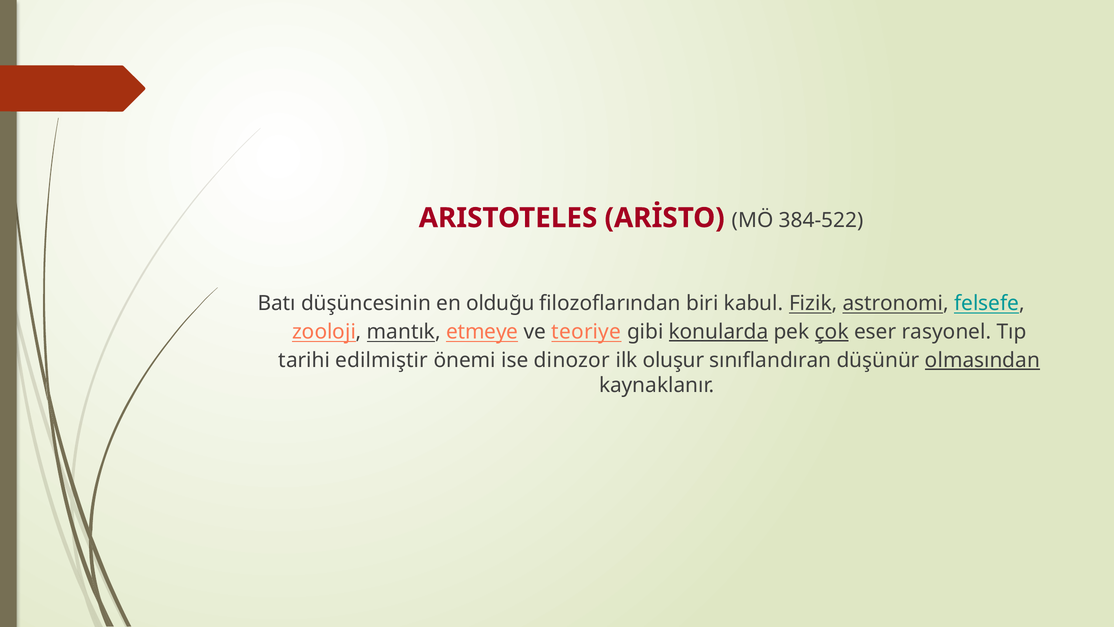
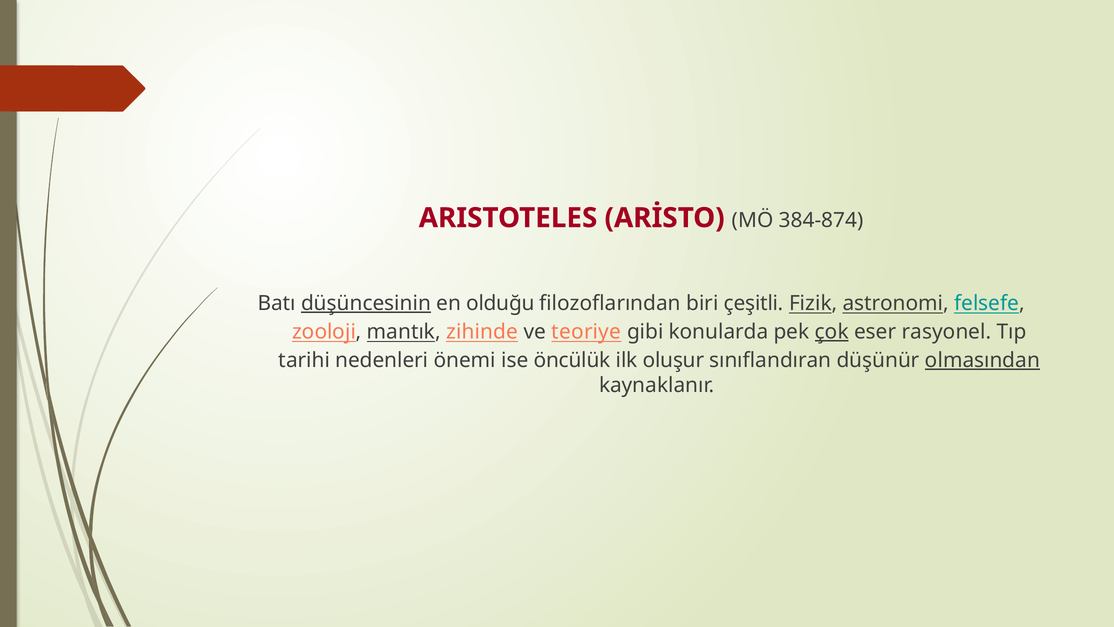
384-522: 384-522 -> 384-874 (821, 220)
düşüncesinin underline: none -> present (366, 303)
kabul: kabul -> çeşitli (754, 303)
etmeye: etmeye -> zihinde (482, 332)
konularda underline: present -> none (719, 332)
edilmiştir: edilmiştir -> nedenleri (382, 360)
dinozor: dinozor -> öncülük (572, 360)
